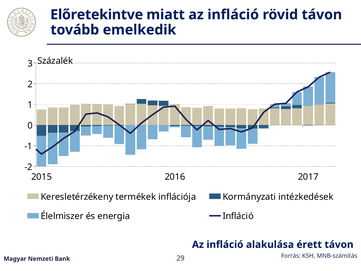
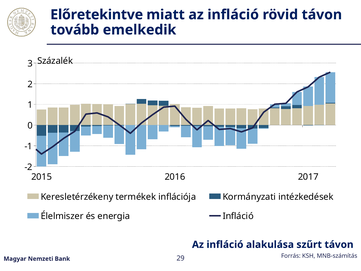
érett: érett -> szűrt (309, 244)
